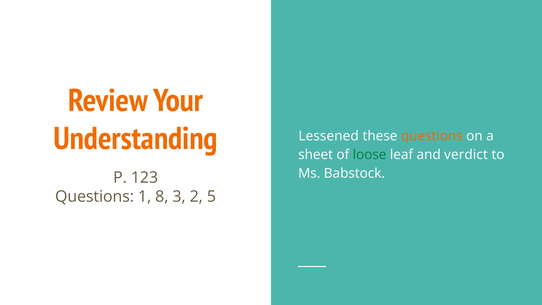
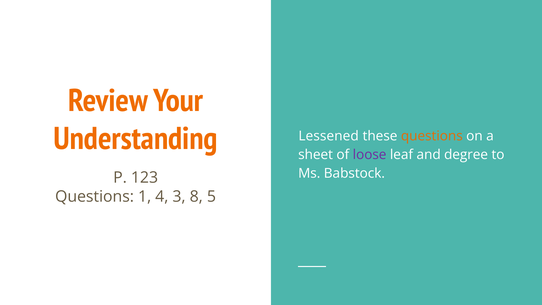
loose colour: green -> purple (370, 155)
verdict: verdict -> degree (466, 155)
8: 8 -> 4 (162, 197)
2: 2 -> 8 (196, 197)
